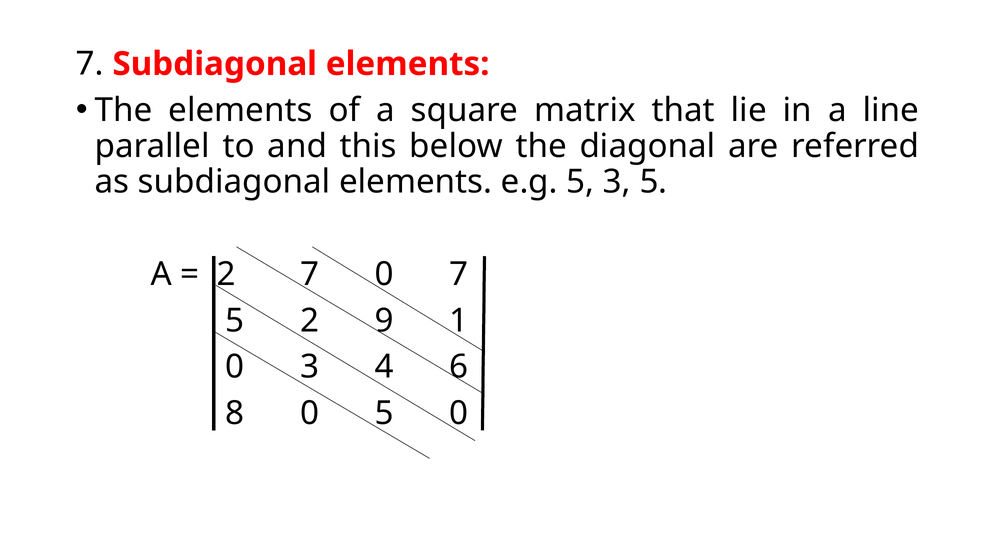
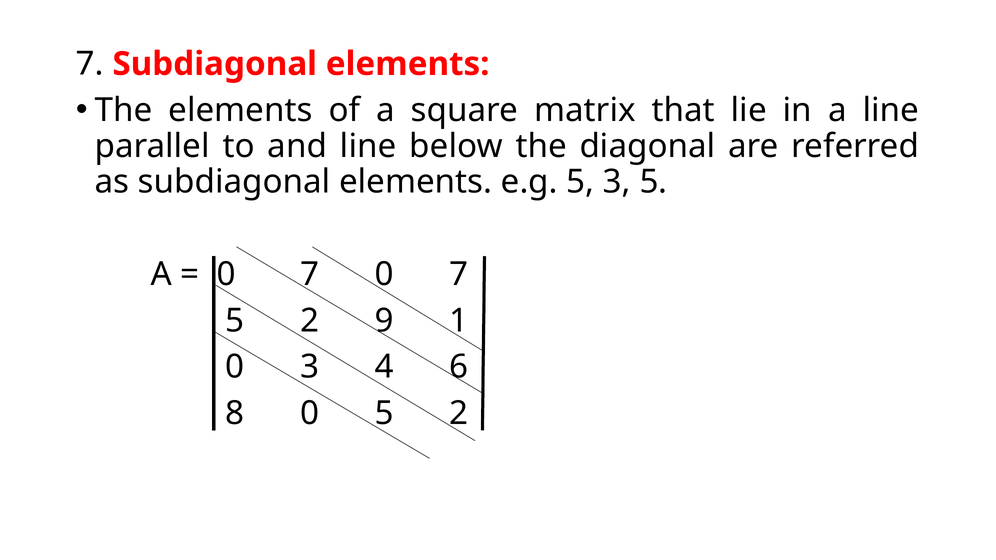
and this: this -> line (368, 146)
2: 2 -> 0 (226, 275)
0 5 0: 0 -> 2 (459, 413)
